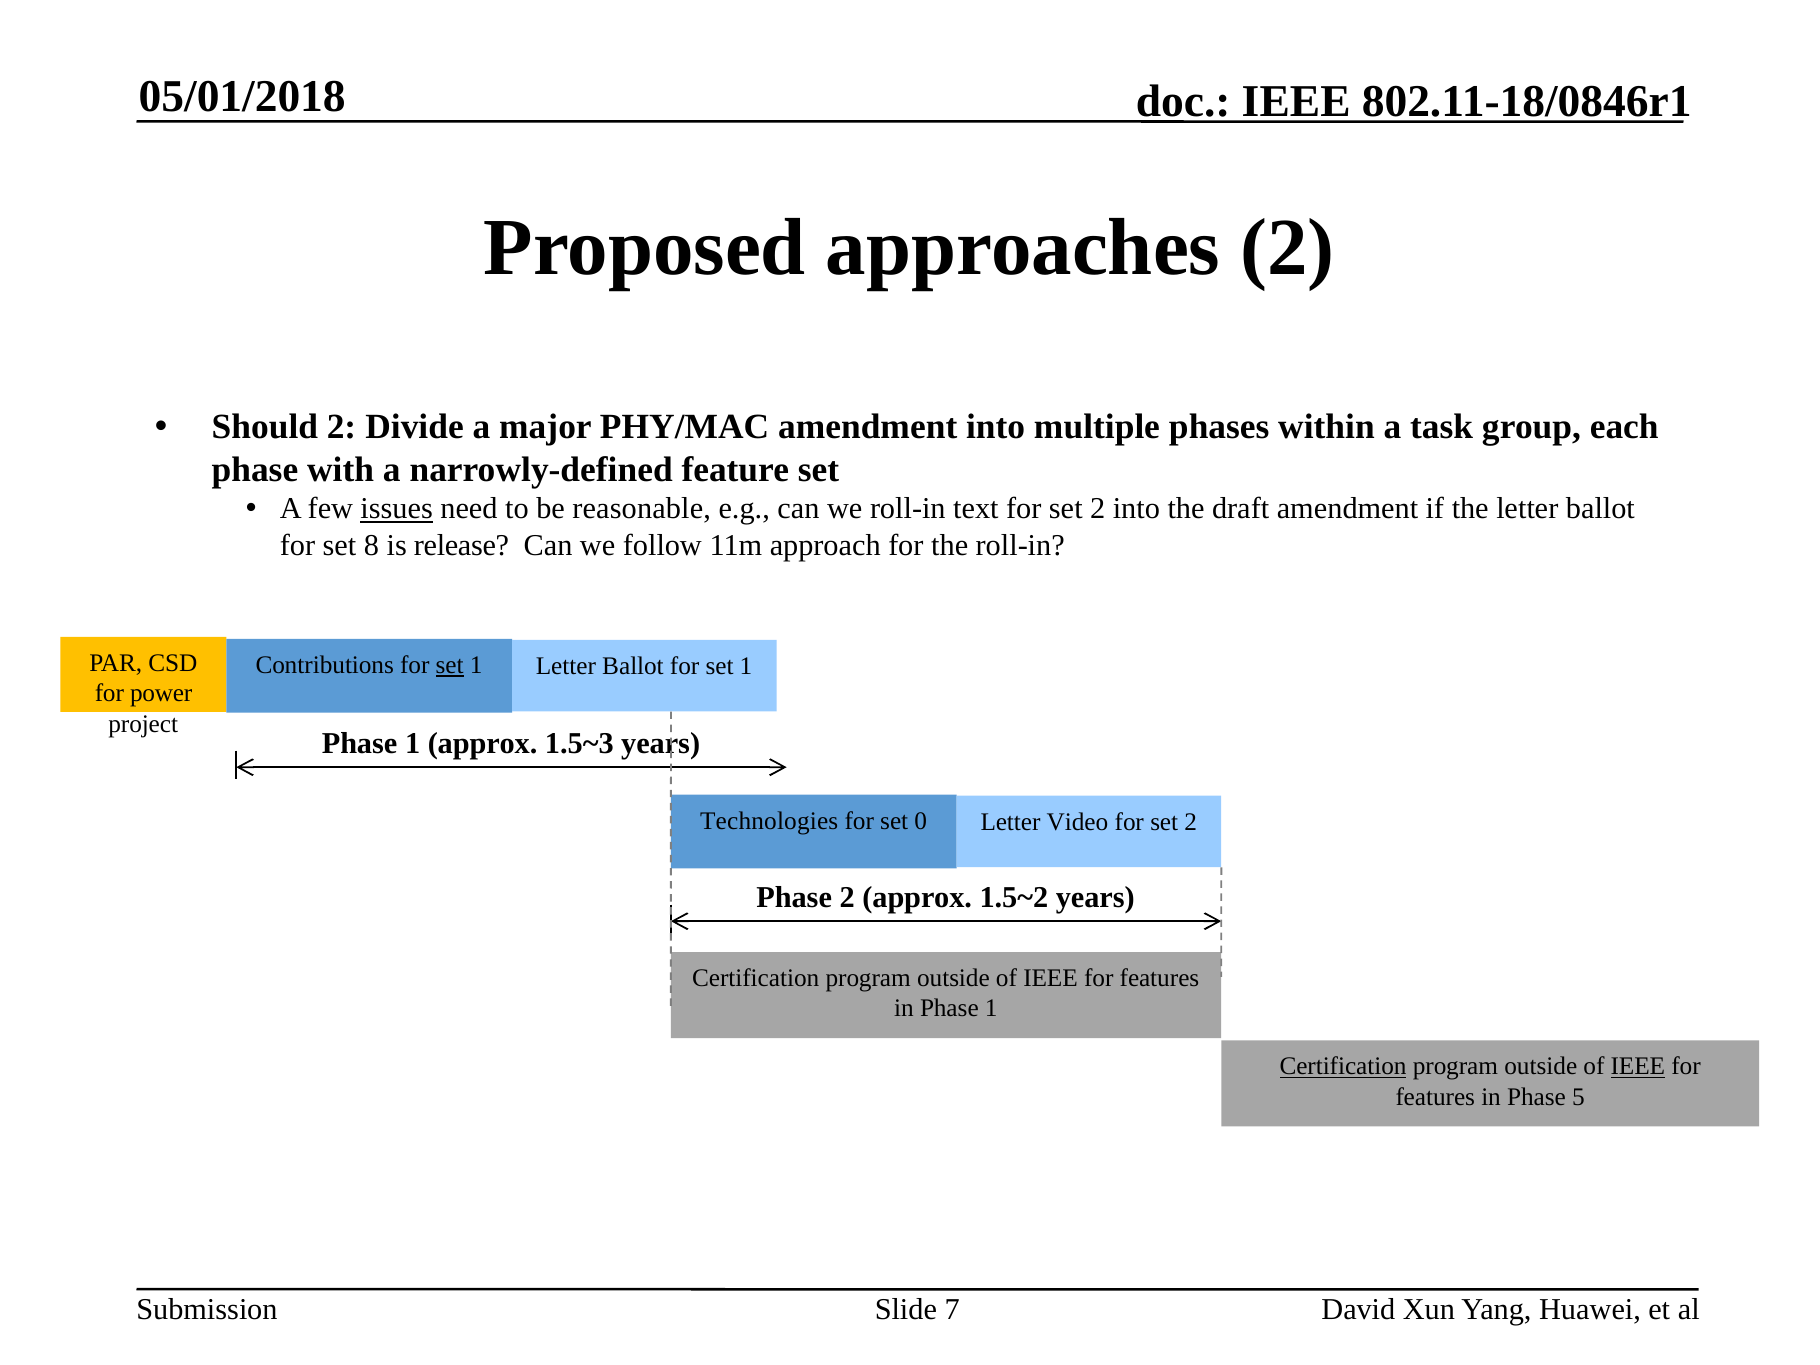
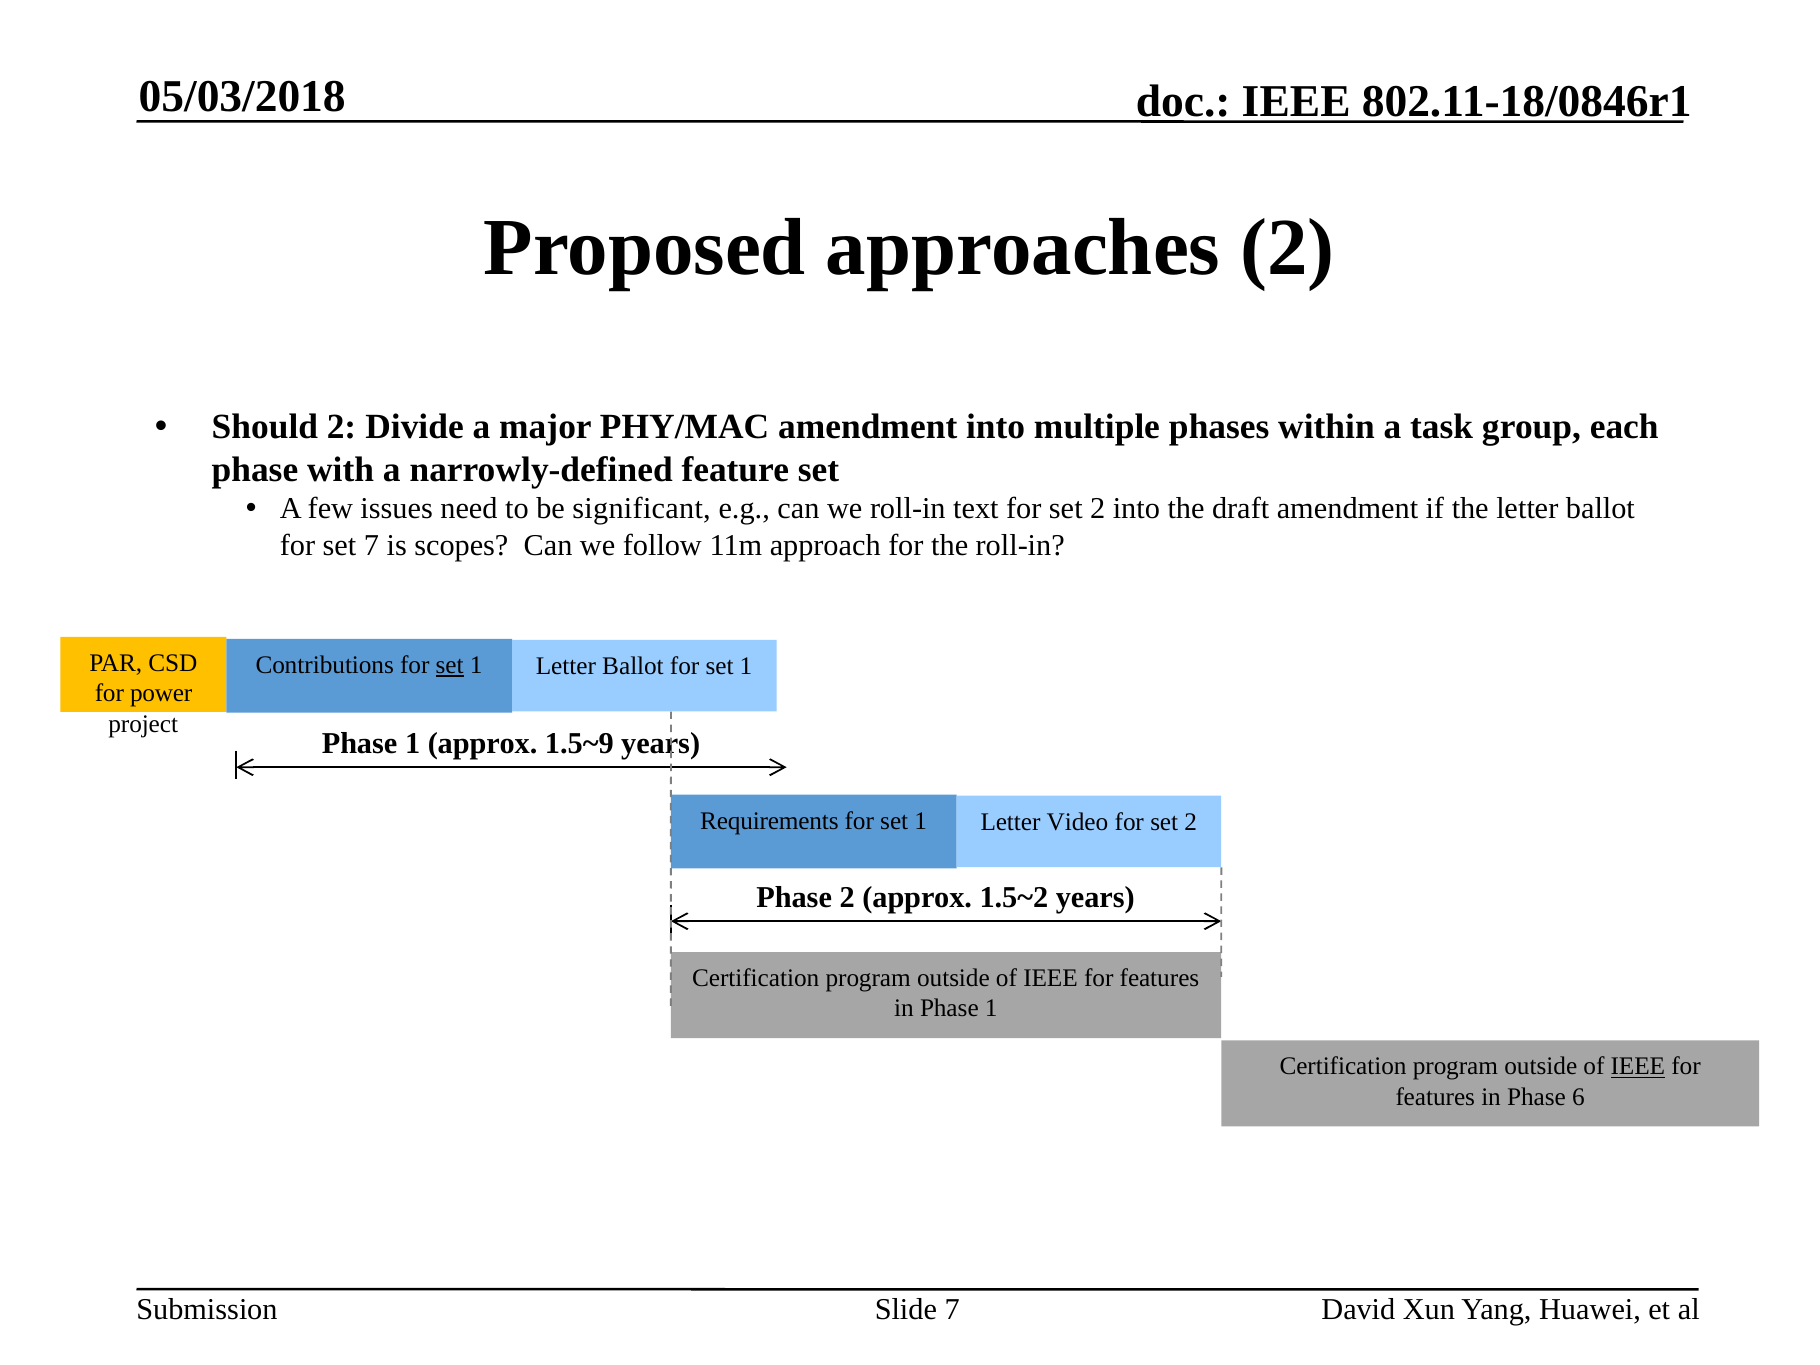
05/01/2018: 05/01/2018 -> 05/03/2018 (242, 96)
issues underline: present -> none (397, 509)
reasonable: reasonable -> significant (642, 509)
set 8: 8 -> 7 (371, 545)
release: release -> scopes (461, 545)
1.5~3: 1.5~3 -> 1.5~9 (579, 744)
Technologies: Technologies -> Requirements (769, 821)
0: 0 -> 1 (921, 821)
Certification underline: present -> none (1343, 1066)
5: 5 -> 6 (1579, 1097)
